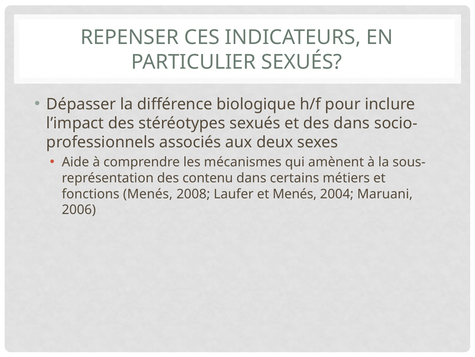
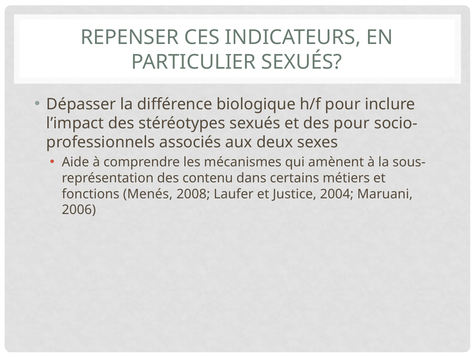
des dans: dans -> pour (352, 123)
et Menés: Menés -> Justice (295, 194)
